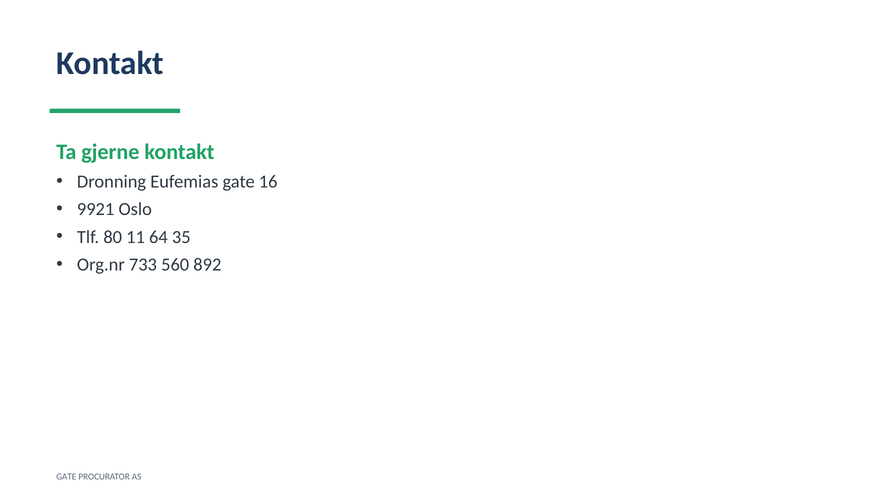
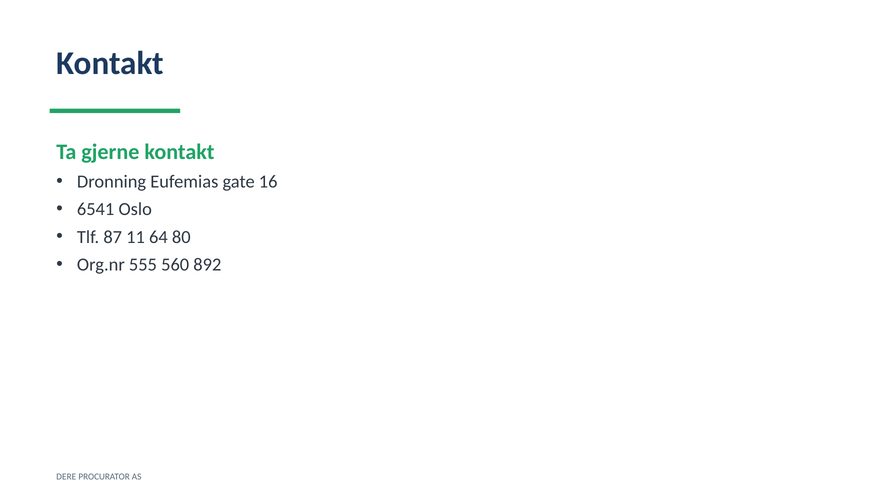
9921: 9921 -> 6541 (96, 209)
80: 80 -> 87 (113, 237)
35: 35 -> 80 (181, 237)
733: 733 -> 555 (143, 265)
GATE: GATE -> DERE (66, 477)
